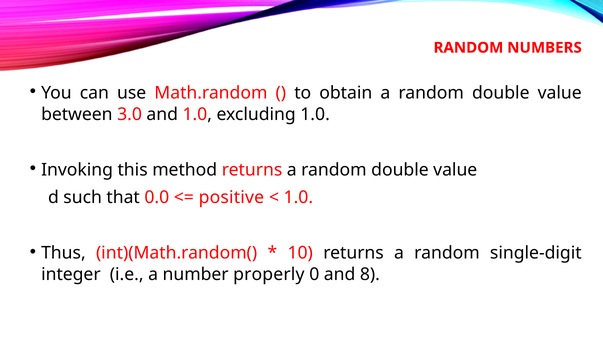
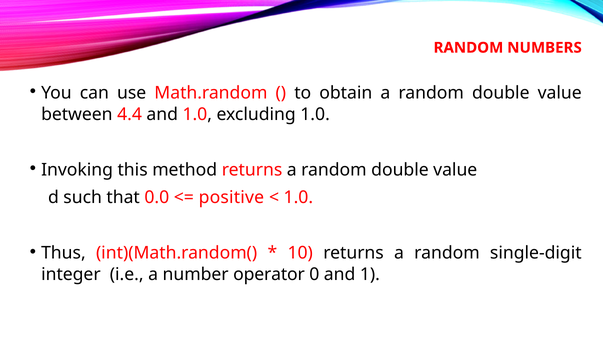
3.0: 3.0 -> 4.4 (130, 114)
properly: properly -> operator (269, 275)
8: 8 -> 1 (370, 275)
